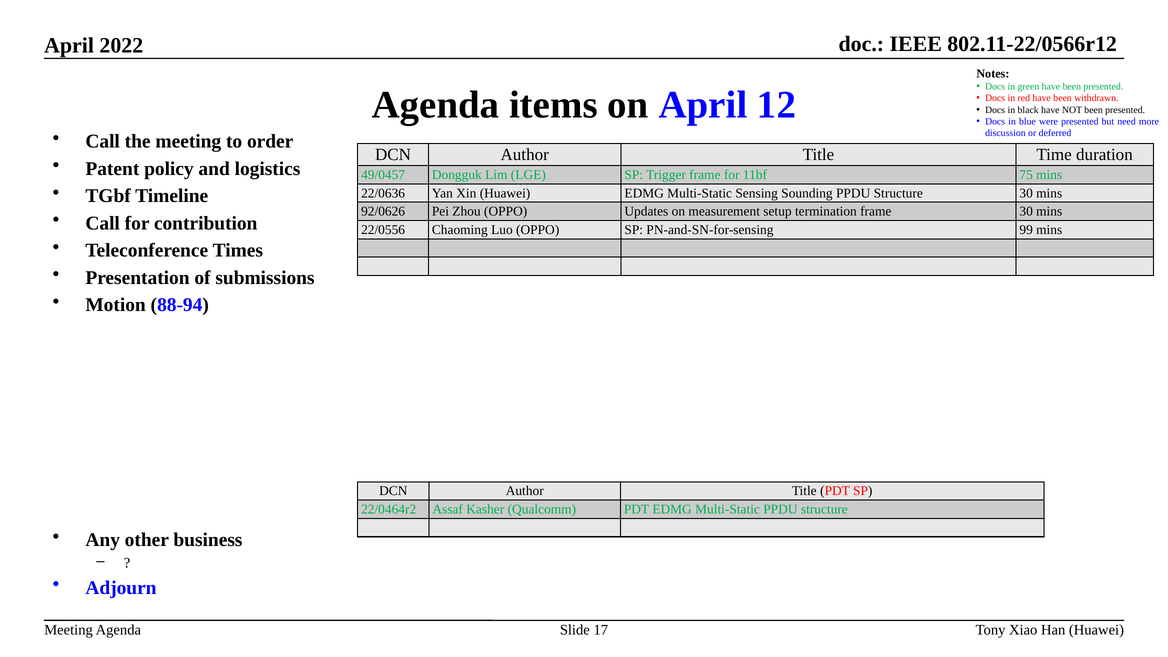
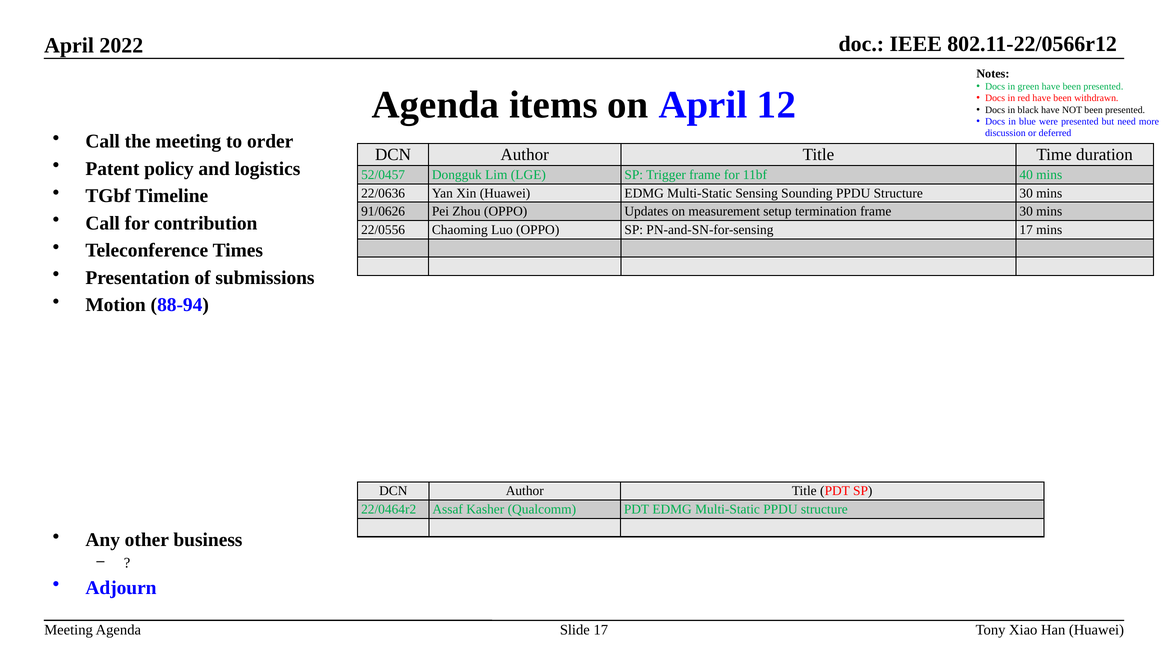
49/0457: 49/0457 -> 52/0457 (383, 175)
75: 75 -> 40 (1026, 175)
92/0626: 92/0626 -> 91/0626 (383, 211)
PN-and-SN-for-sensing 99: 99 -> 17 (1026, 230)
